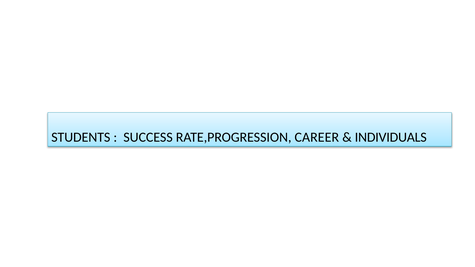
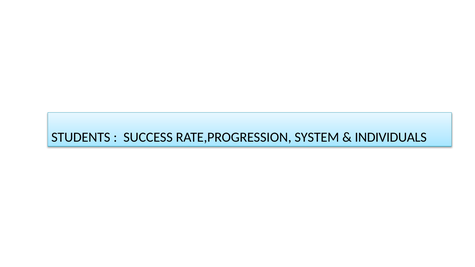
CAREER: CAREER -> SYSTEM (317, 137)
